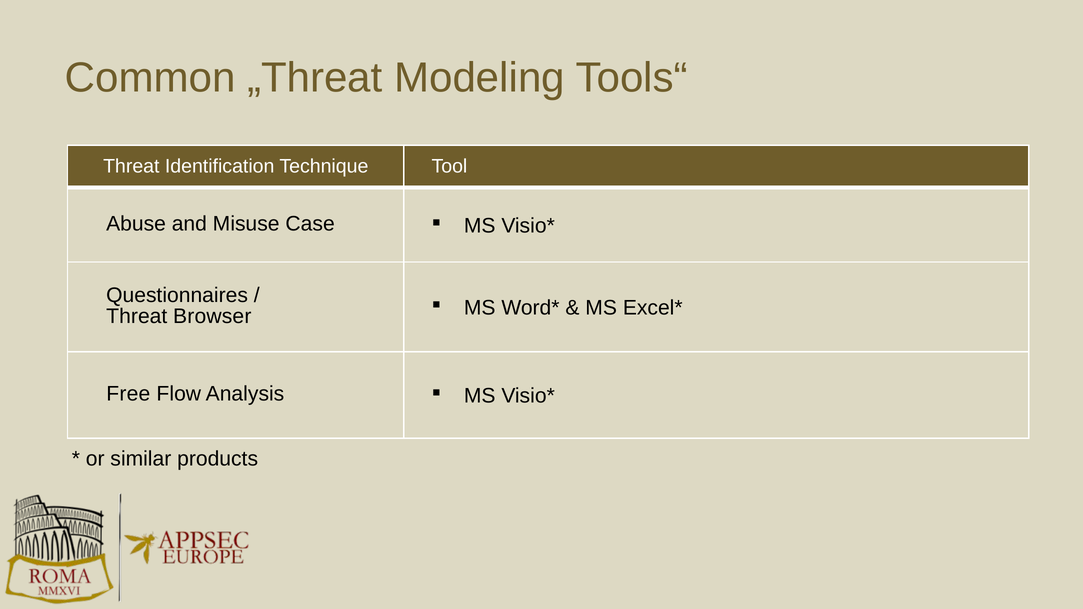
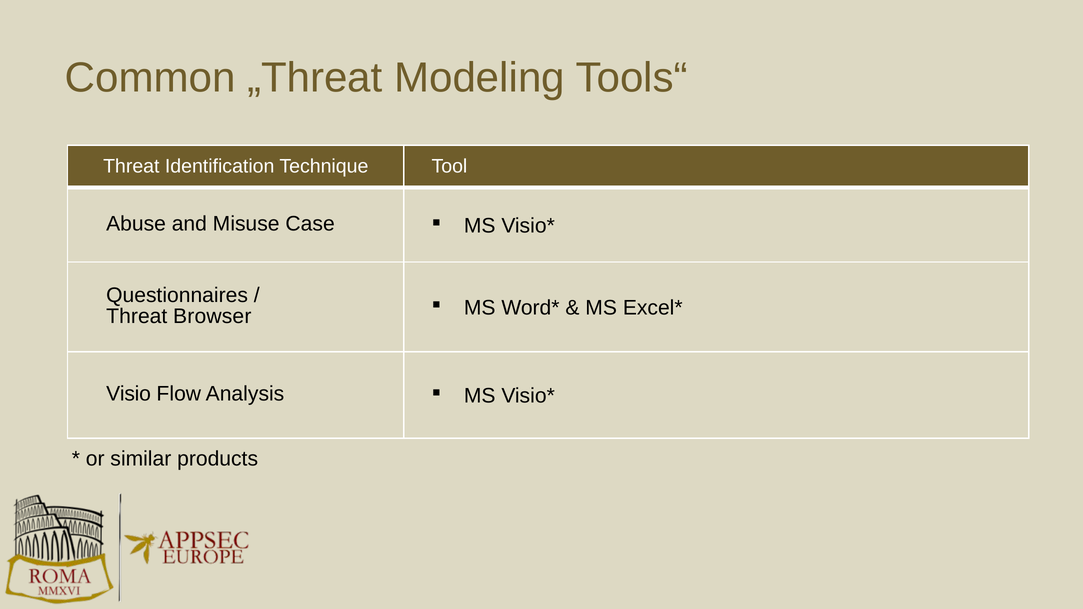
Free: Free -> Visio (129, 394)
